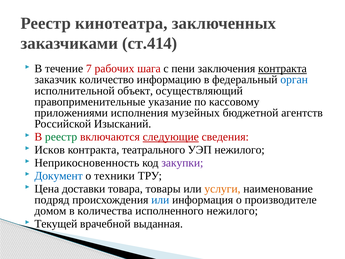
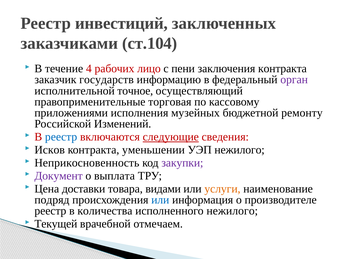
кинотеатра: кинотеатра -> инвестиций (122, 23)
ст.414: ст.414 -> ст.104 (150, 43)
7: 7 -> 4 (89, 69)
шага: шага -> лицо (149, 69)
контракта underline: present -> none (282, 69)
количество: количество -> государств (107, 80)
орган colour: blue -> purple (294, 80)
объект: объект -> точное (135, 91)
указание: указание -> торговая (170, 102)
агентств: агентств -> ремонту (302, 113)
Изысканий: Изысканий -> Изменений (123, 124)
реестр colour: green -> blue (61, 137)
театрального: театрального -> уменьшении (153, 150)
Документ colour: blue -> purple (59, 176)
техники: техники -> выплата (114, 176)
товары: товары -> видами (163, 189)
домом: домом -> реестр (50, 211)
выданная: выданная -> отмечаем (158, 224)
